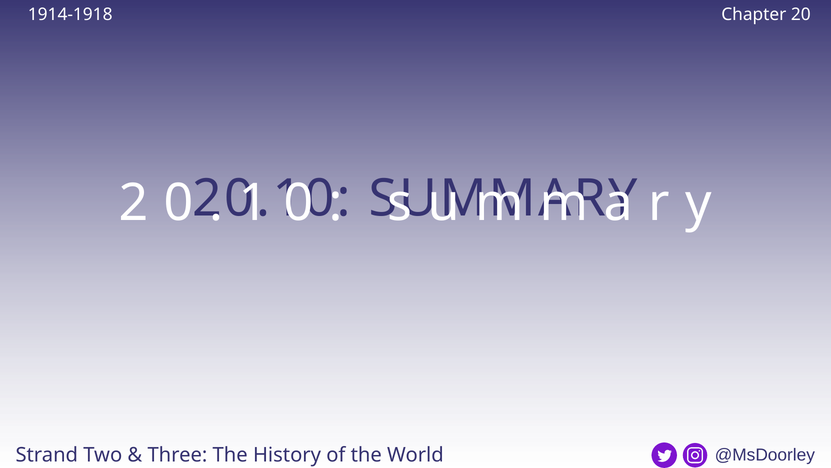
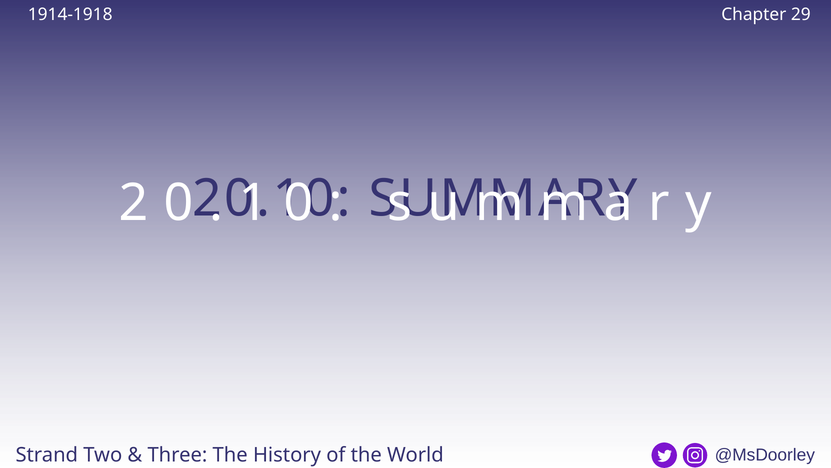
20: 20 -> 29 (801, 14)
